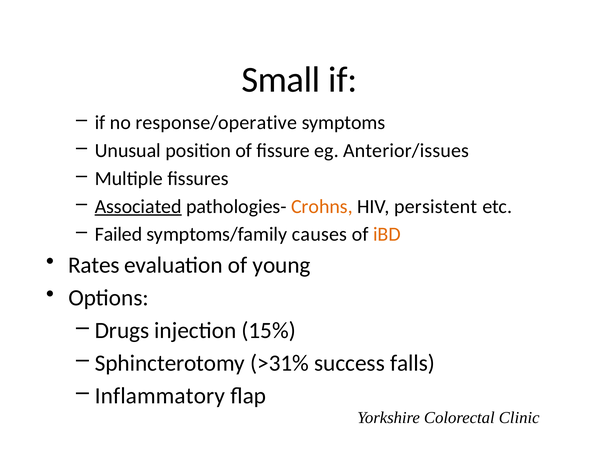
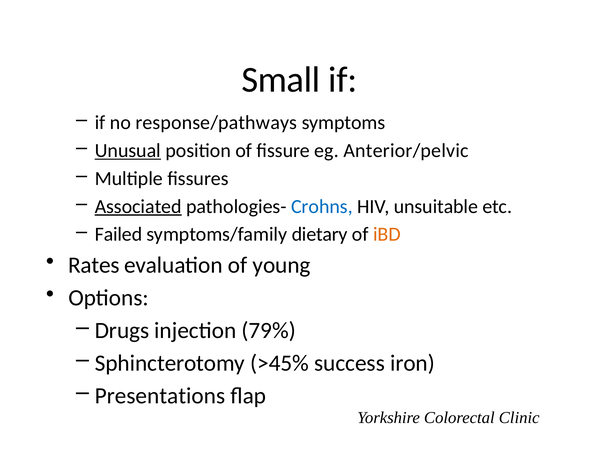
response/operative: response/operative -> response/pathways (216, 123)
Unusual underline: none -> present (128, 151)
Anterior/issues: Anterior/issues -> Anterior/pelvic (406, 151)
Crohns colour: orange -> blue (322, 207)
persistent: persistent -> unsuitable (436, 207)
causes: causes -> dietary (320, 234)
15%: 15% -> 79% (269, 331)
>31%: >31% -> >45% (279, 363)
falls: falls -> iron (413, 363)
Inflammatory: Inflammatory -> Presentations (160, 396)
